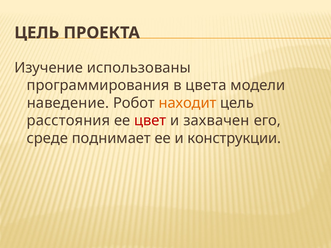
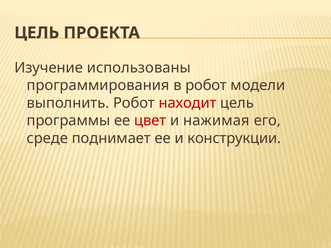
в цвета: цвета -> робот (206, 85)
наведение: наведение -> выполнить (68, 103)
находит colour: orange -> red (187, 103)
расстояния: расстояния -> программы (69, 121)
захвачен: захвачен -> нажимая (216, 121)
